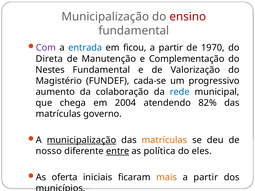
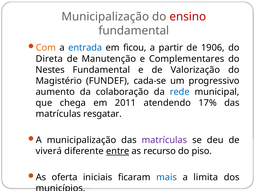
Com colour: purple -> orange (46, 48)
1970: 1970 -> 1906 (213, 48)
Complementação: Complementação -> Complementares (187, 59)
2004: 2004 -> 2011 (126, 103)
82%: 82% -> 17% (208, 103)
governo: governo -> resgatar (103, 114)
municipalização underline: present -> none (82, 140)
matrículas colour: orange -> purple (164, 140)
nosso: nosso -> viverá (49, 151)
política: política -> recurso (160, 151)
eles: eles -> piso (202, 151)
mais colour: orange -> blue (167, 178)
partir: partir -> limita (206, 178)
